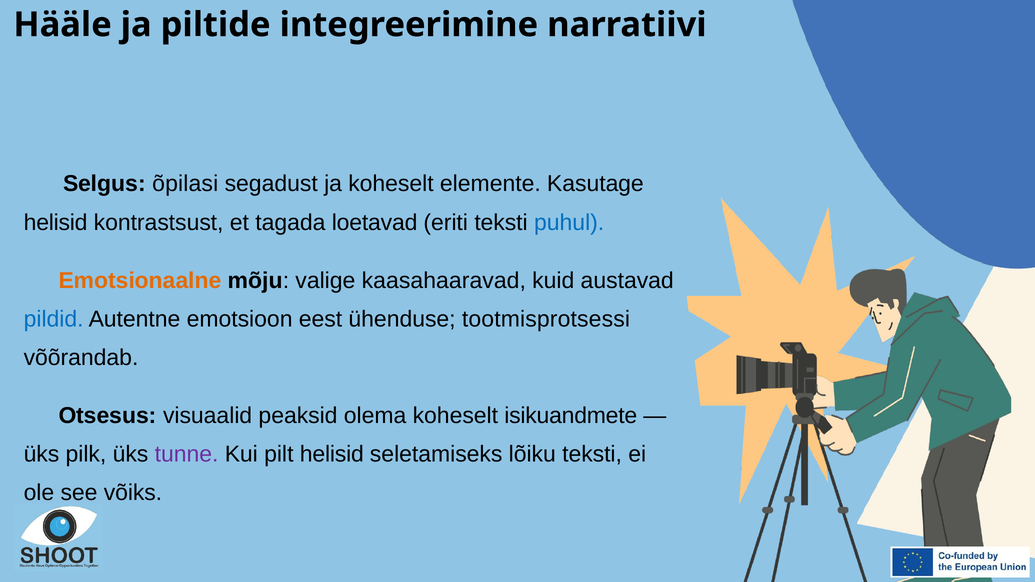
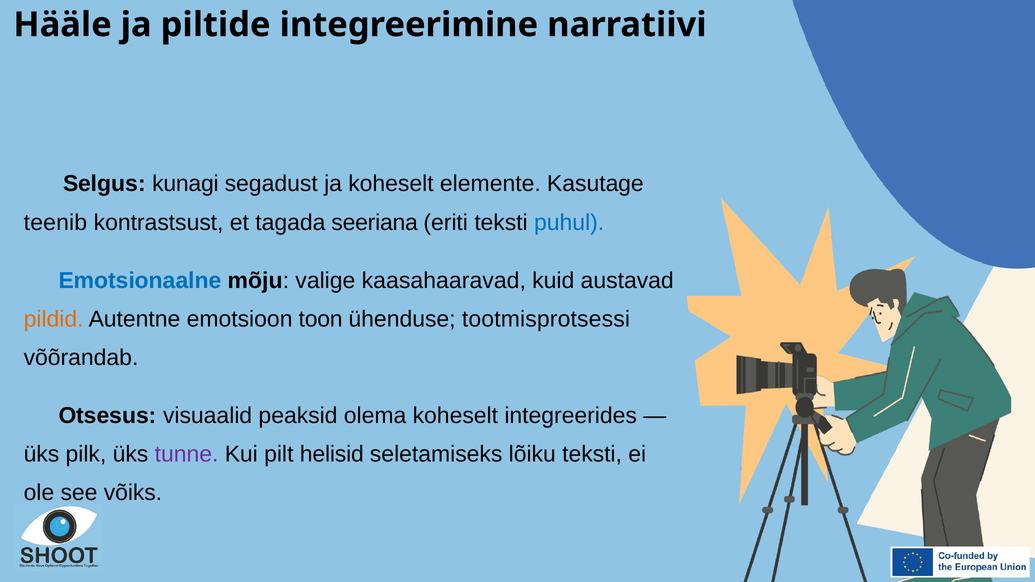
õpilasi: õpilasi -> kunagi (185, 184)
helisid: helisid -> teenib (55, 223)
loetavad: loetavad -> seeriana (375, 223)
Emotsionaalne colour: orange -> blue (140, 281)
pildid colour: blue -> orange (54, 319)
eest: eest -> toon (321, 319)
isikuandmete: isikuandmete -> integreerides (571, 416)
